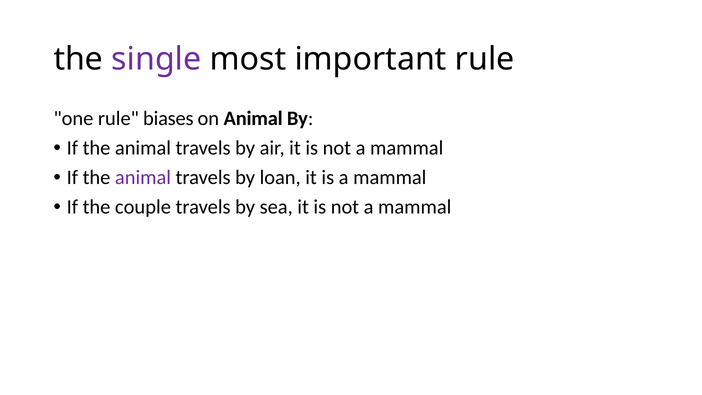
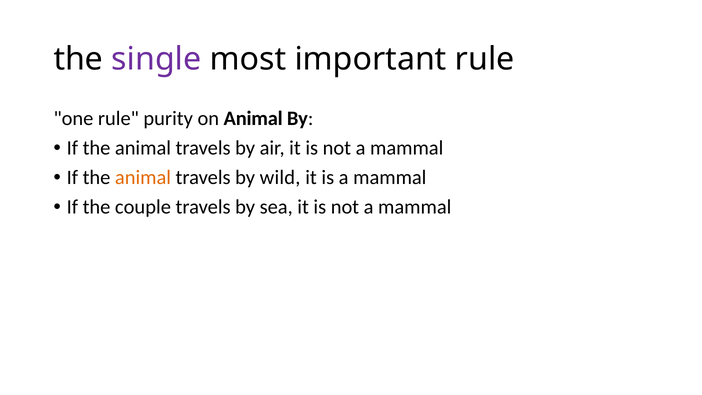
biases: biases -> purity (168, 119)
animal colour: purple -> orange (143, 178)
loan: loan -> wild (280, 178)
